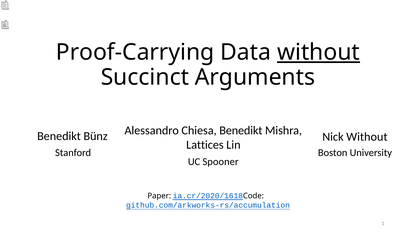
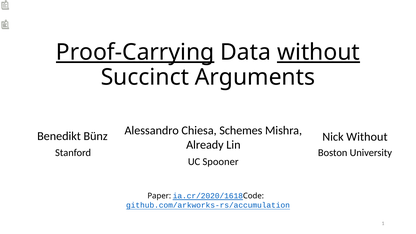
Proof-Carrying underline: none -> present (135, 52)
Chiesa Benedikt: Benedikt -> Schemes (241, 130)
Lattices: Lattices -> Already (205, 145)
